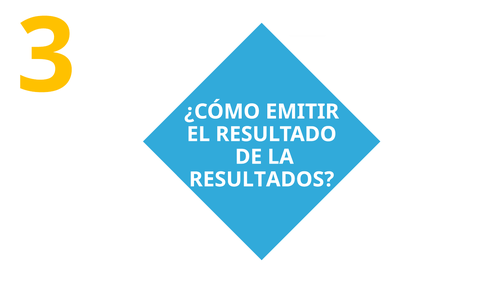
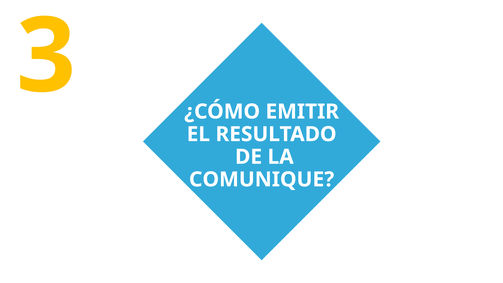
RESULTADOS: RESULTADOS -> COMUNIQUE (262, 179)
